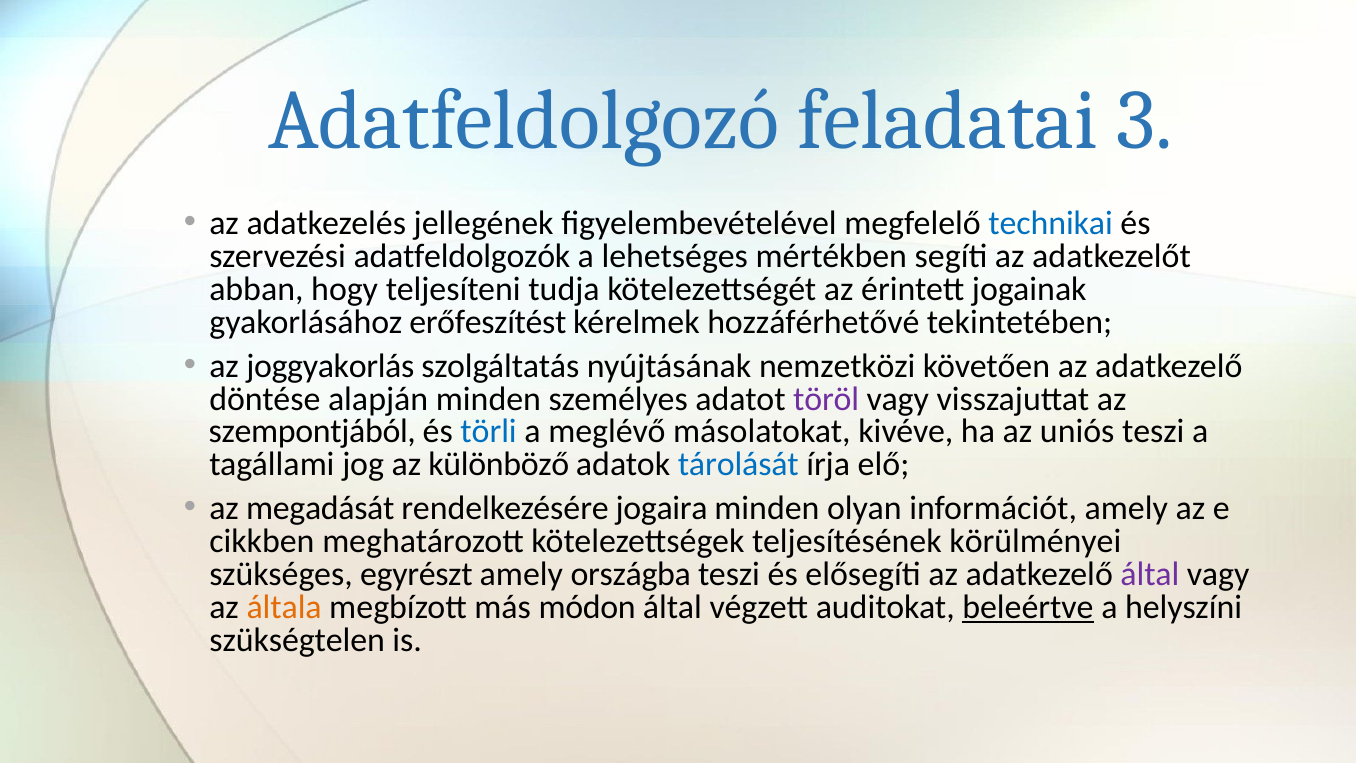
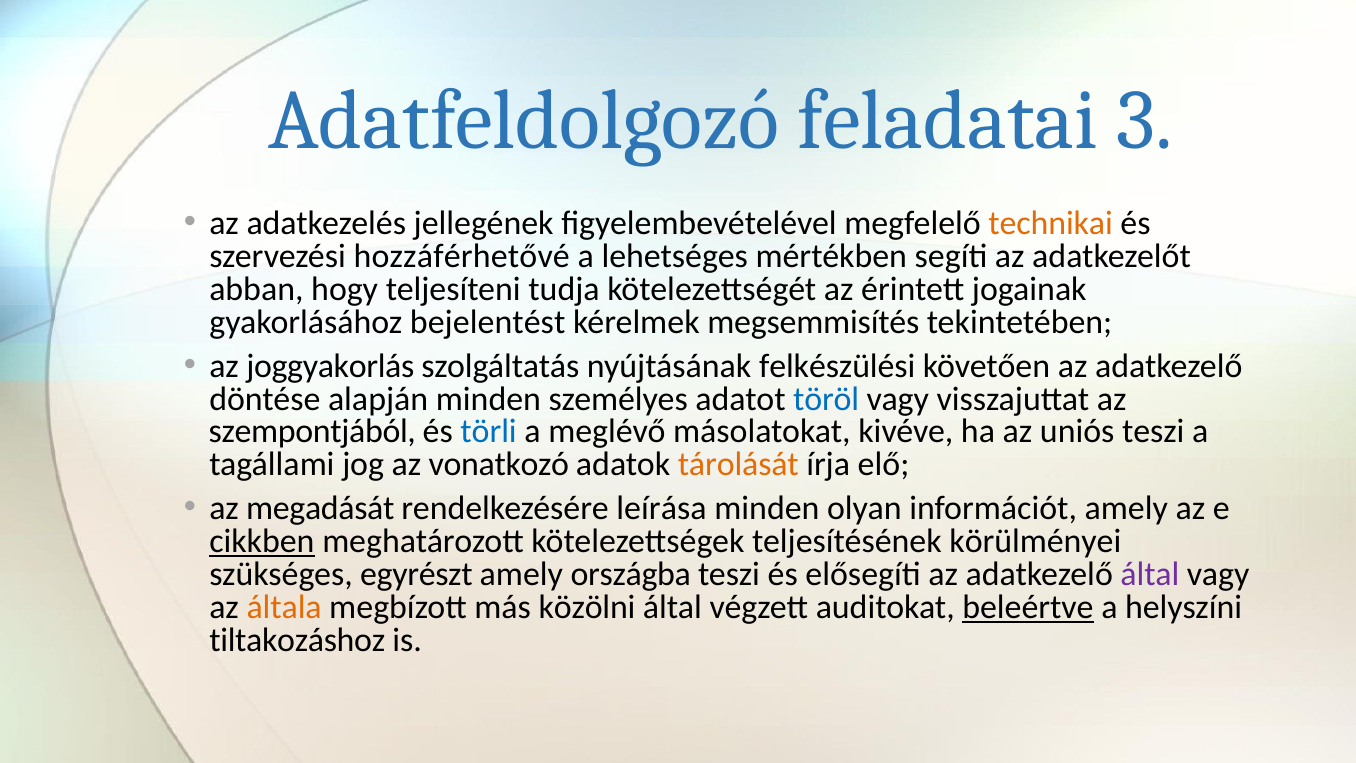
technikai colour: blue -> orange (1051, 223)
adatfeldolgozók: adatfeldolgozók -> hozzáférhetővé (462, 256)
erőfeszítést: erőfeszítést -> bejelentést (488, 322)
hozzáférhetővé: hozzáférhetővé -> megsemmisítés (813, 322)
nemzetközi: nemzetközi -> felkészülési (837, 366)
töröl colour: purple -> blue (826, 399)
különböző: különböző -> vonatkozó (499, 465)
tárolását colour: blue -> orange (738, 465)
jogaira: jogaira -> leírása (661, 508)
cikkben underline: none -> present (262, 541)
módon: módon -> közölni (587, 607)
szükségtelen: szükségtelen -> tiltakozáshoz (297, 640)
